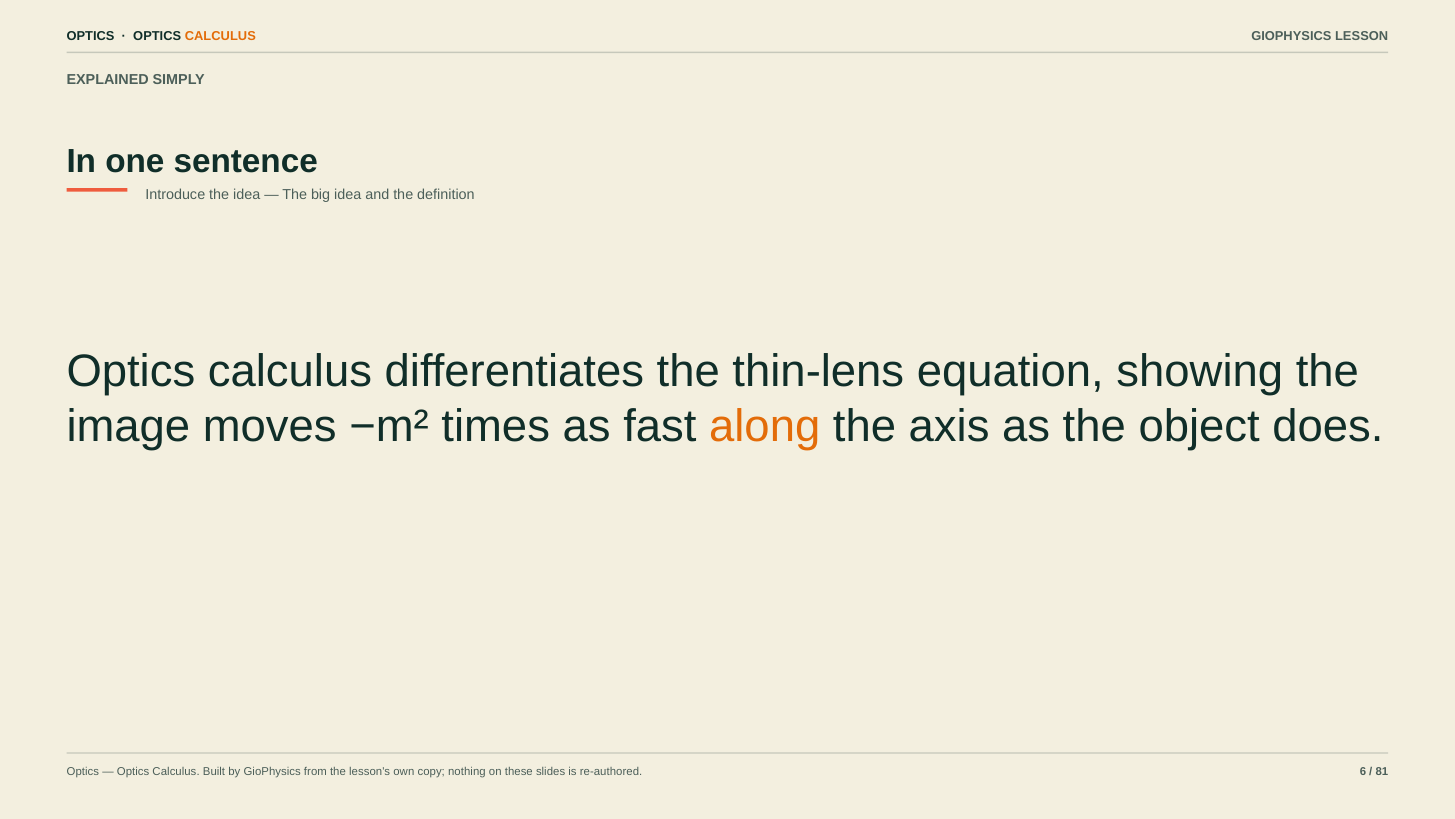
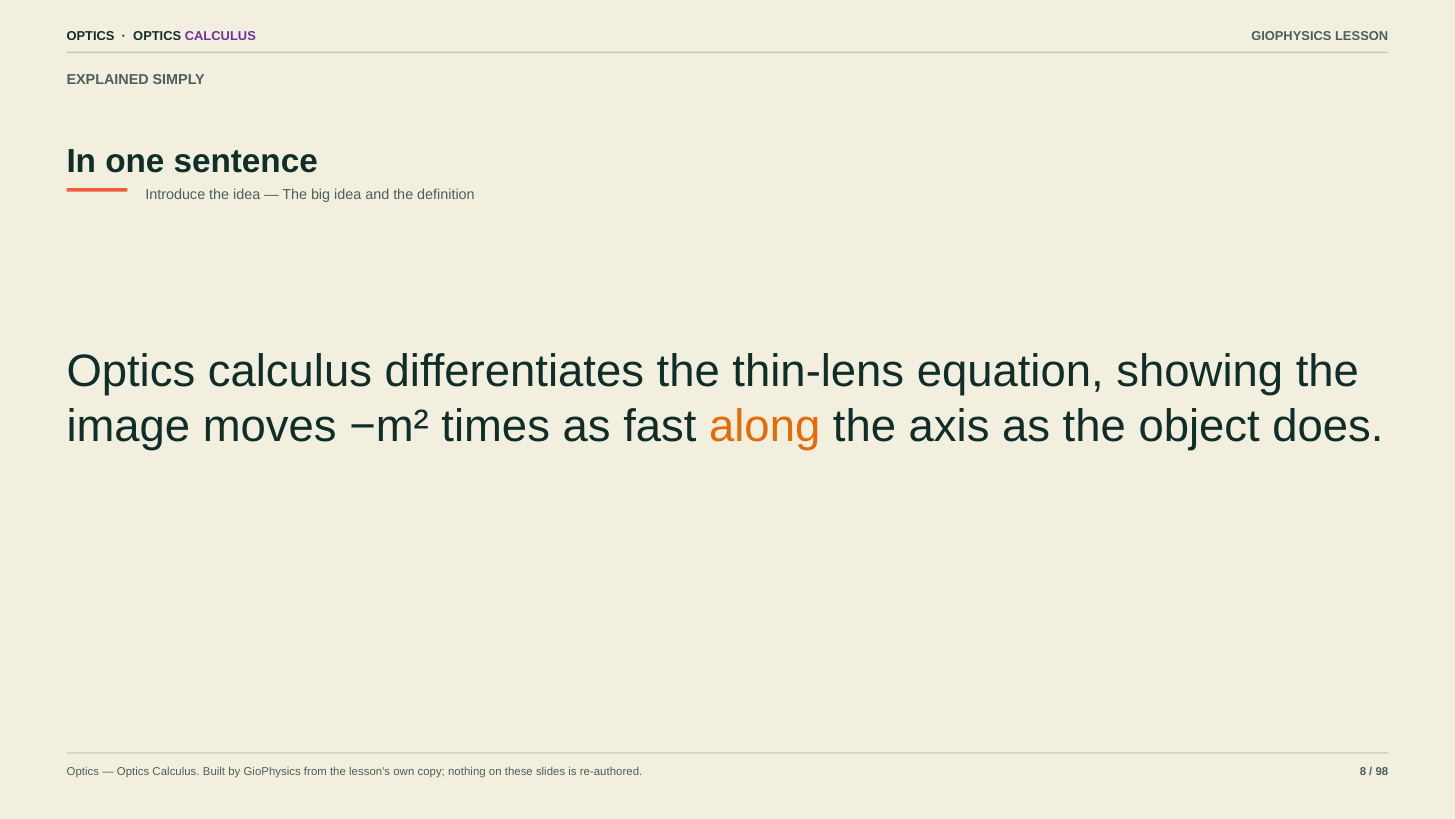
CALCULUS colour: orange -> purple (220, 36)
6: 6 -> 8 (1363, 771)
81: 81 -> 98 (1382, 771)
